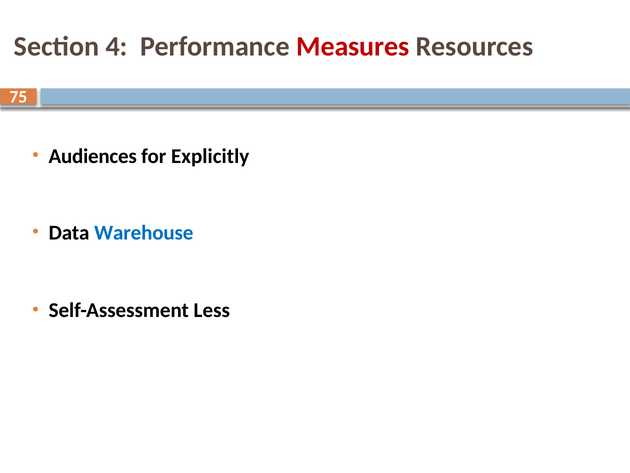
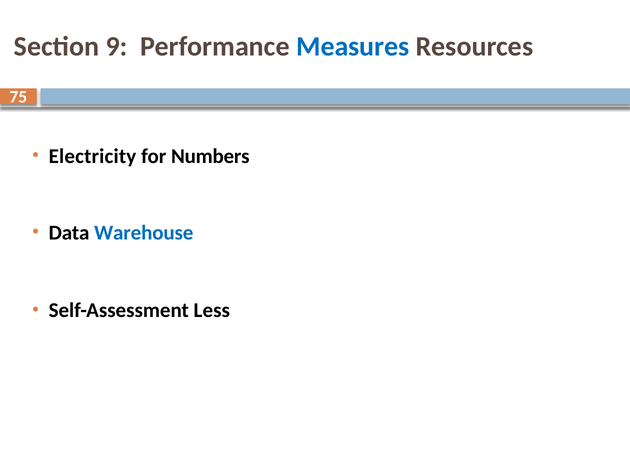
4: 4 -> 9 (117, 47)
Measures colour: red -> blue (353, 47)
Audiences: Audiences -> Electricity (92, 156)
Explicitly: Explicitly -> Numbers (210, 156)
